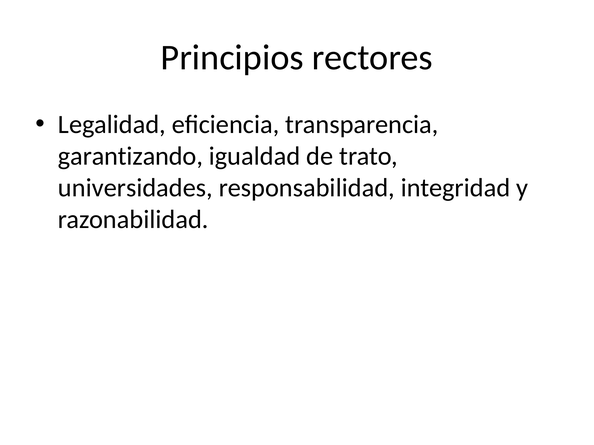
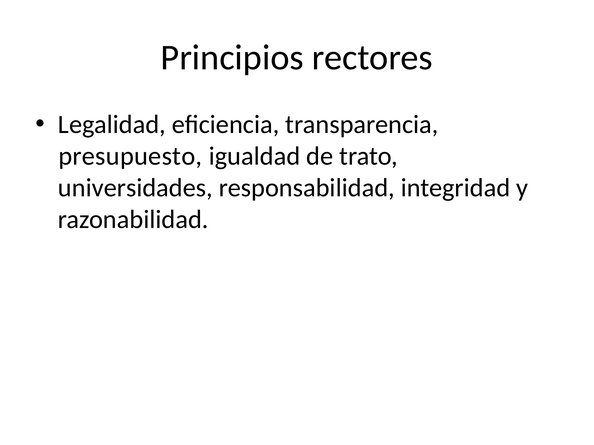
garantizando: garantizando -> presupuesto (130, 156)
